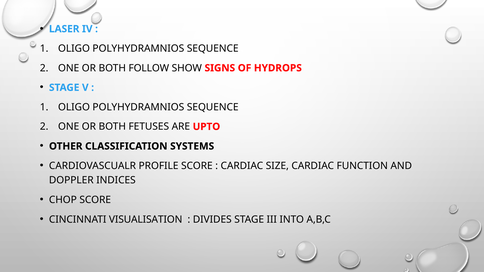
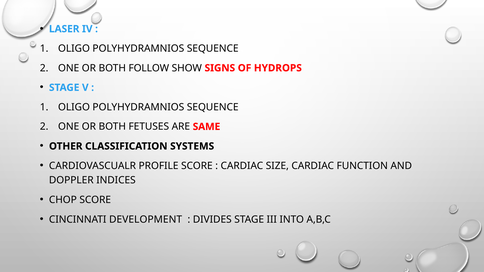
UPTO: UPTO -> SAME (206, 127)
VISUALISATION: VISUALISATION -> DEVELOPMENT (146, 220)
